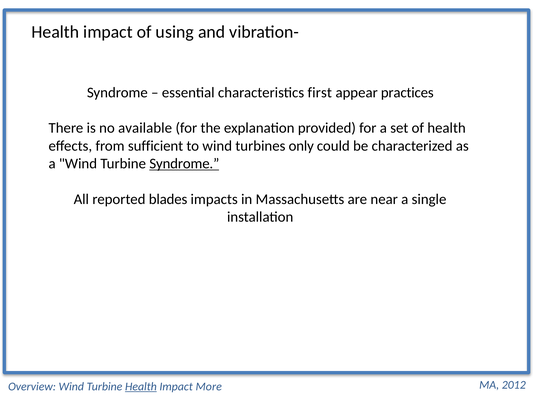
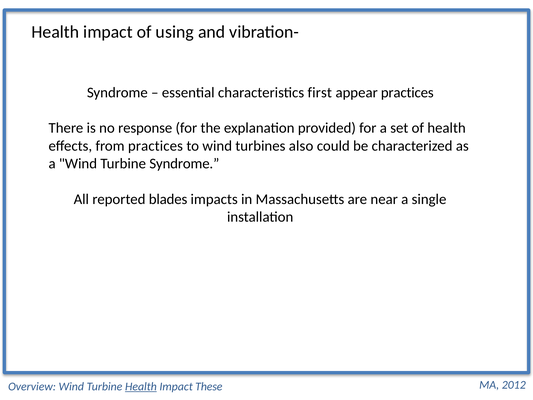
available: available -> response (145, 128)
from sufficient: sufficient -> practices (155, 146)
only: only -> also (301, 146)
Syndrome underline: present -> none (184, 164)
More: More -> These (209, 386)
